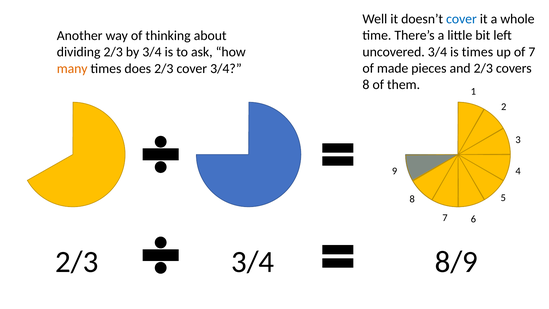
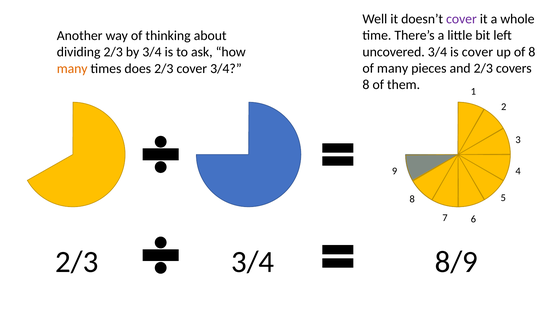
cover colour: blue -> purple (461, 19)
is times: times -> cover (477, 52)
of 7: 7 -> 8 (532, 52)
of made: made -> many (393, 68)
